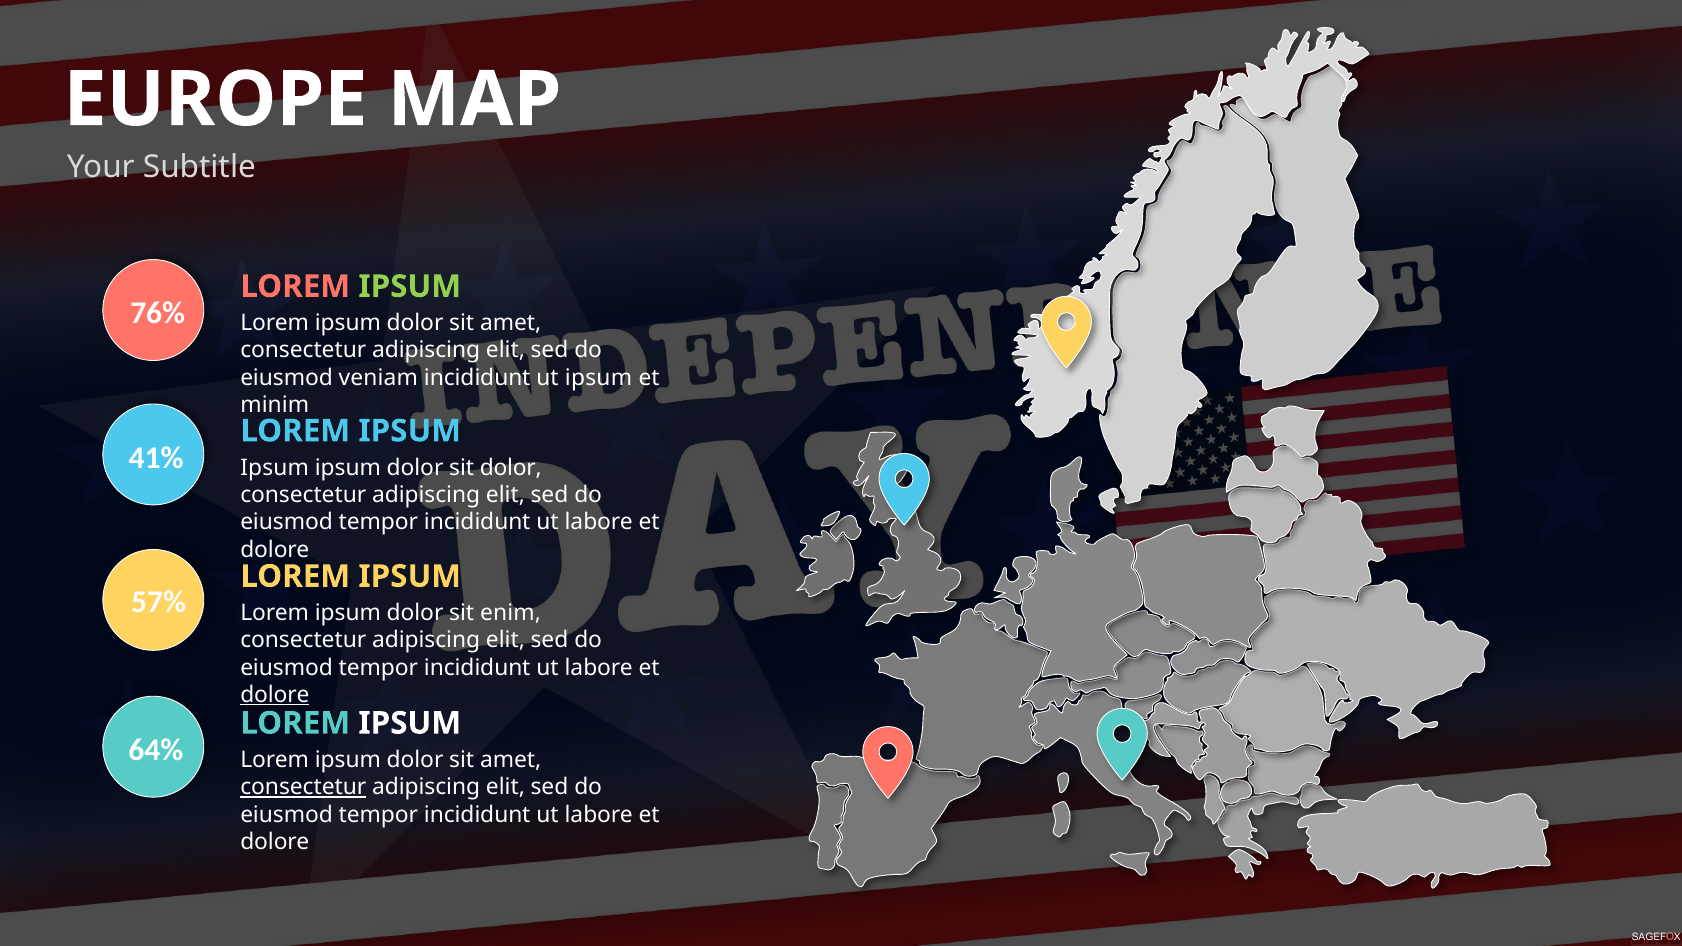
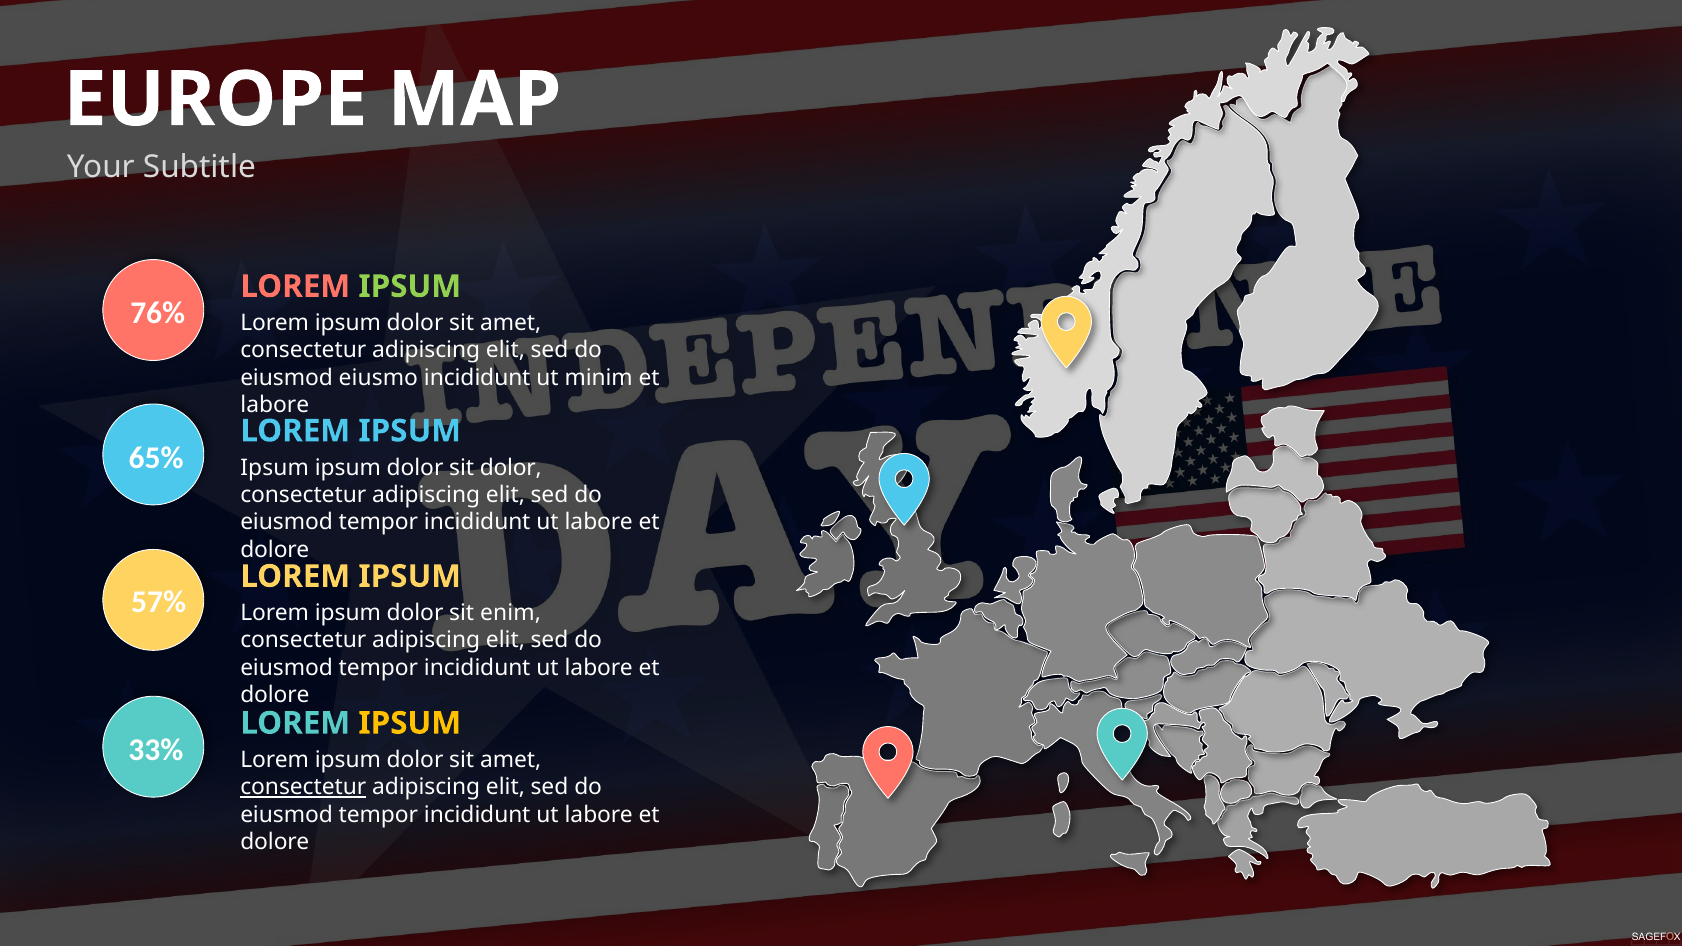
veniam: veniam -> eiusmo (378, 378)
ut ipsum: ipsum -> minim (599, 378)
minim: minim -> labore (275, 405)
41%: 41% -> 65% (156, 458)
dolore underline: present -> none (275, 695)
IPSUM colour: white -> yellow (410, 723)
64%: 64% -> 33% (156, 750)
